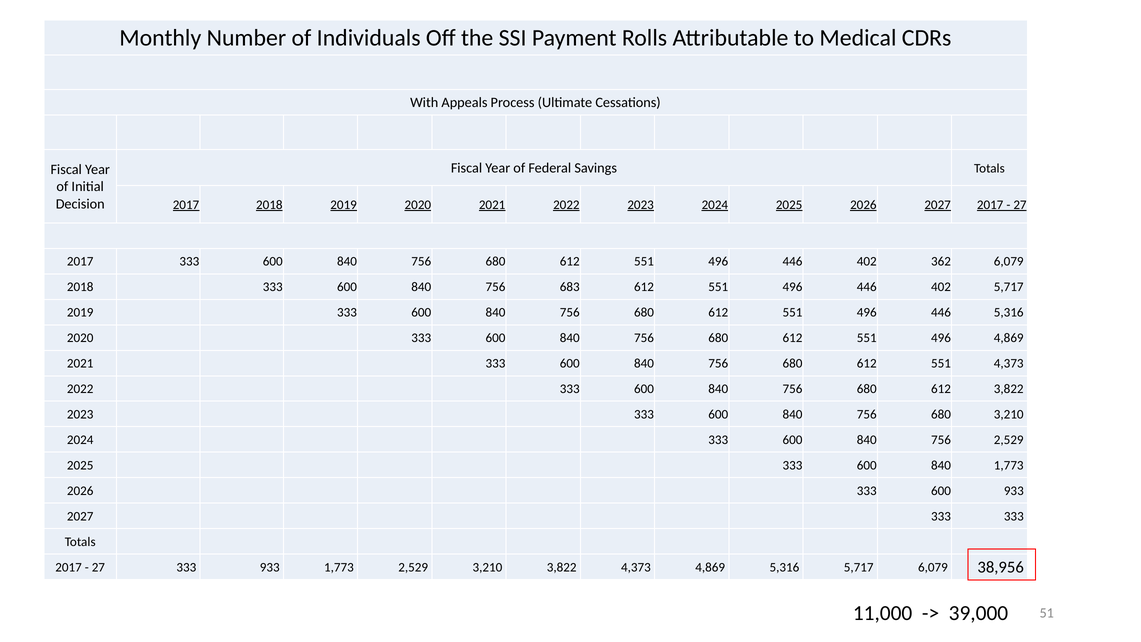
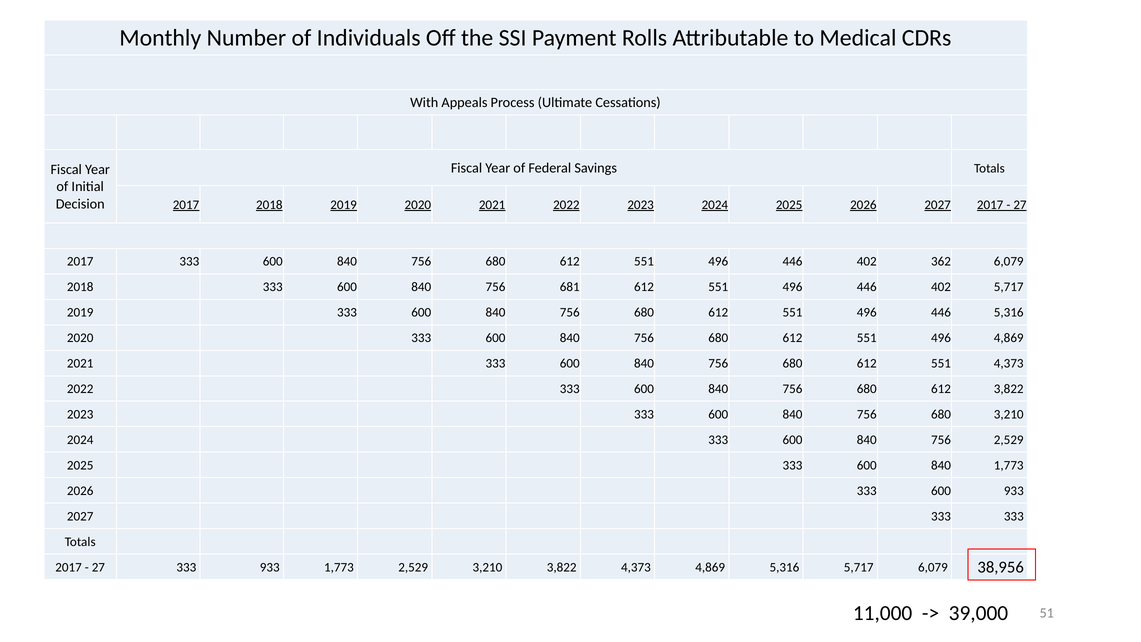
683: 683 -> 681 (570, 287)
